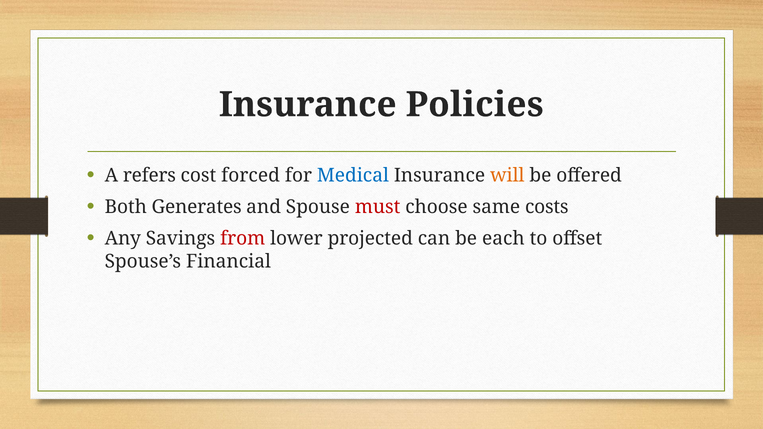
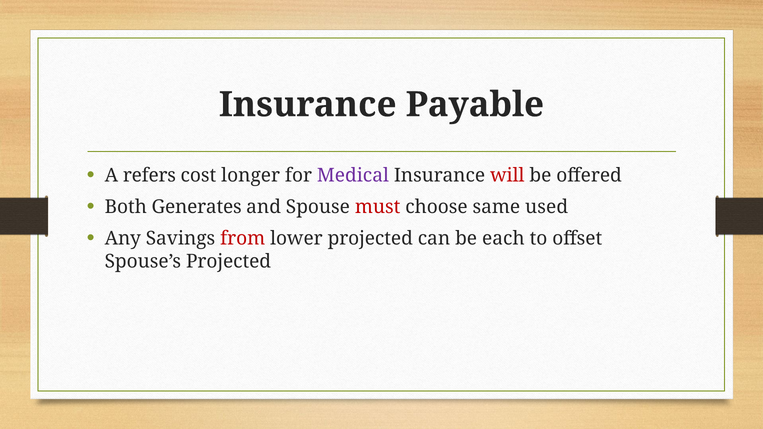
Policies: Policies -> Payable (475, 105)
forced: forced -> longer (251, 176)
Medical colour: blue -> purple (353, 176)
will colour: orange -> red (507, 176)
costs: costs -> used (547, 207)
Spouse’s Financial: Financial -> Projected (229, 262)
